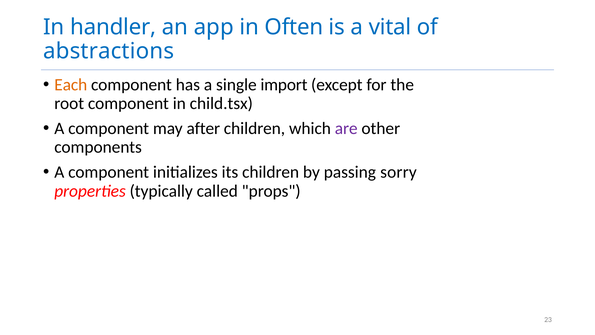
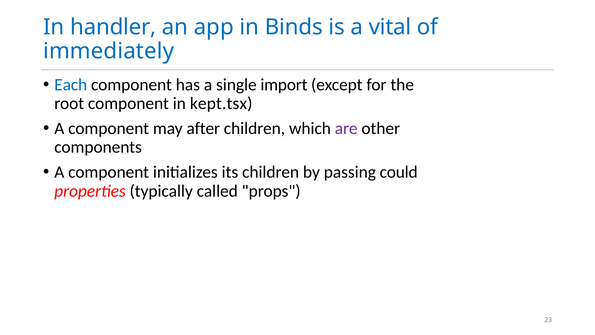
Often: Often -> Binds (294, 27)
abstractions: abstractions -> immediately (109, 51)
Each colour: orange -> blue (71, 85)
child.tsx: child.tsx -> kept.tsx (221, 103)
sorry: sorry -> could (399, 172)
